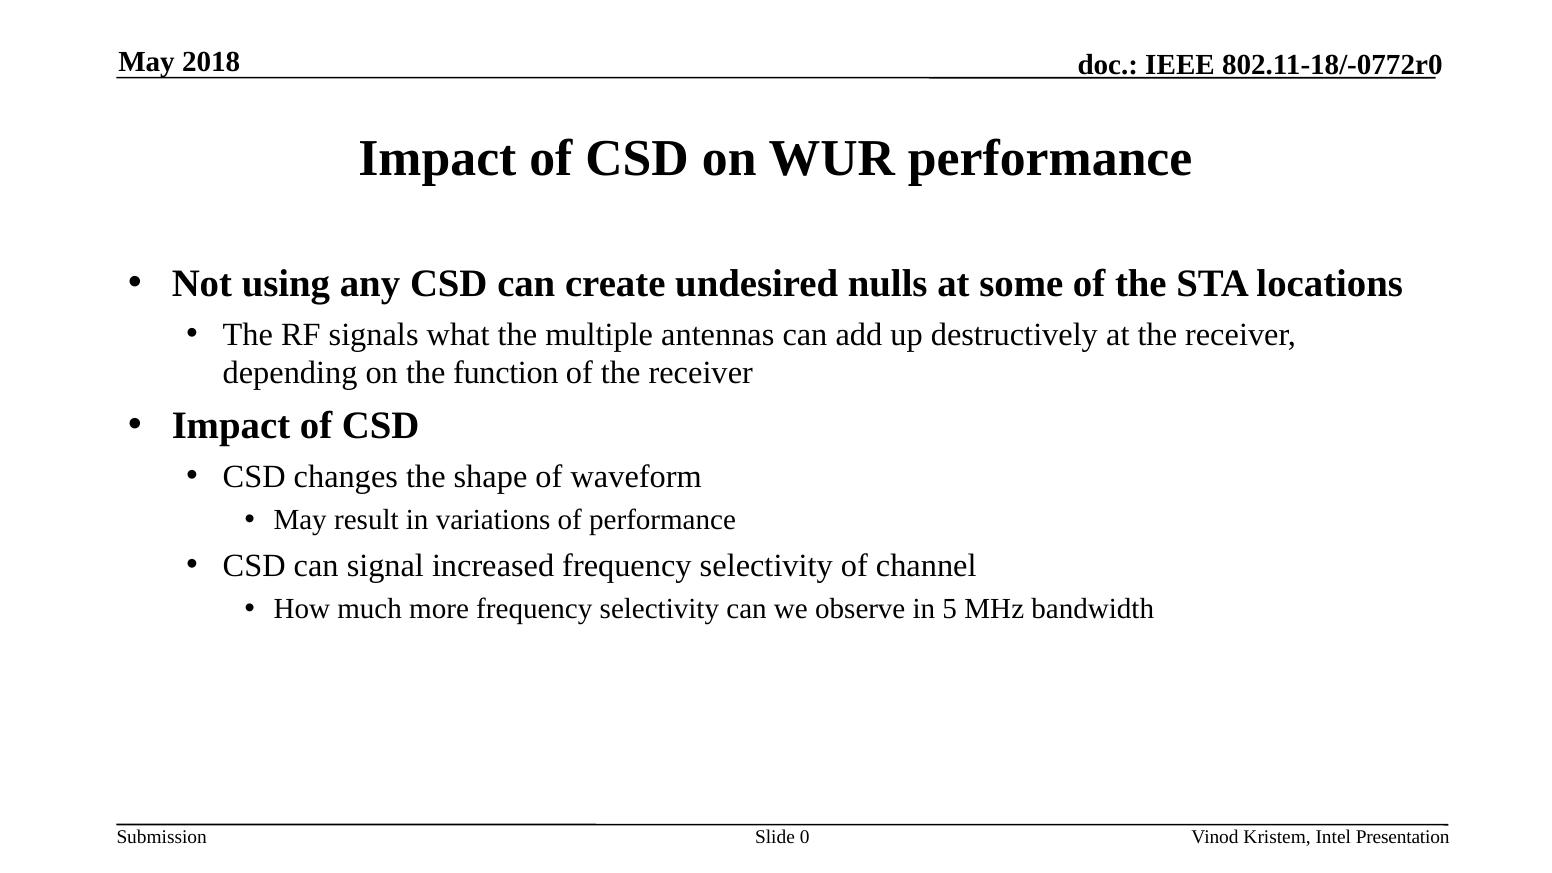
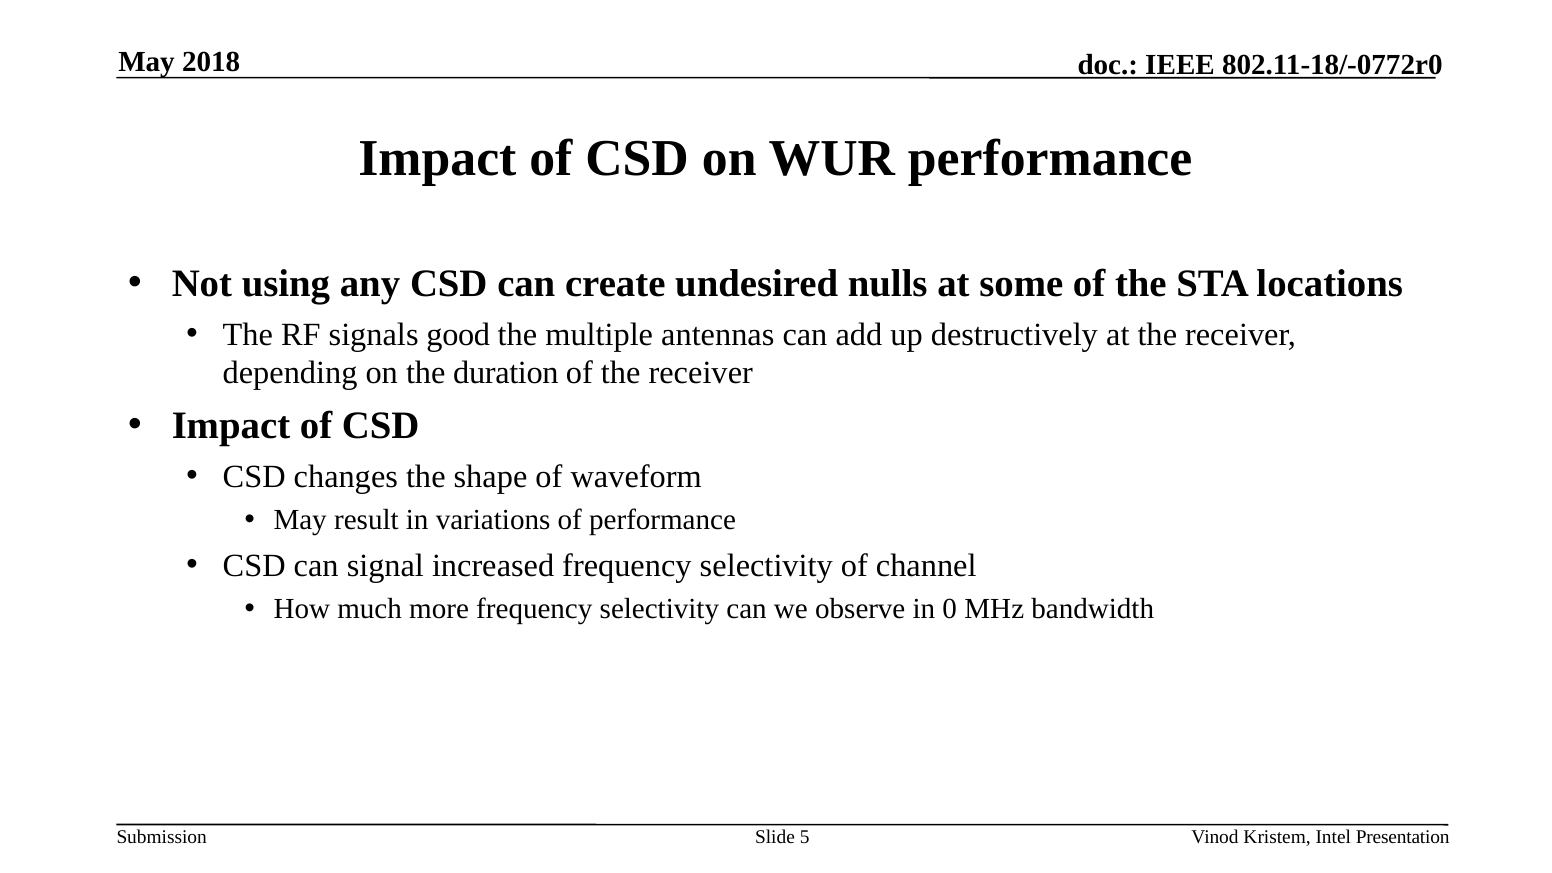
what: what -> good (458, 334)
function: function -> duration (506, 373)
5: 5 -> 0 (950, 609)
0: 0 -> 5 (805, 837)
